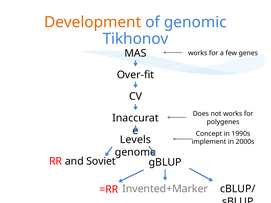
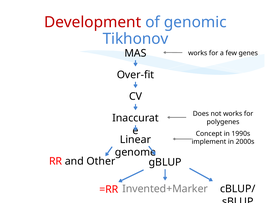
Development colour: orange -> red (93, 22)
Levels: Levels -> Linear (135, 140)
Soviet: Soviet -> Other (101, 161)
